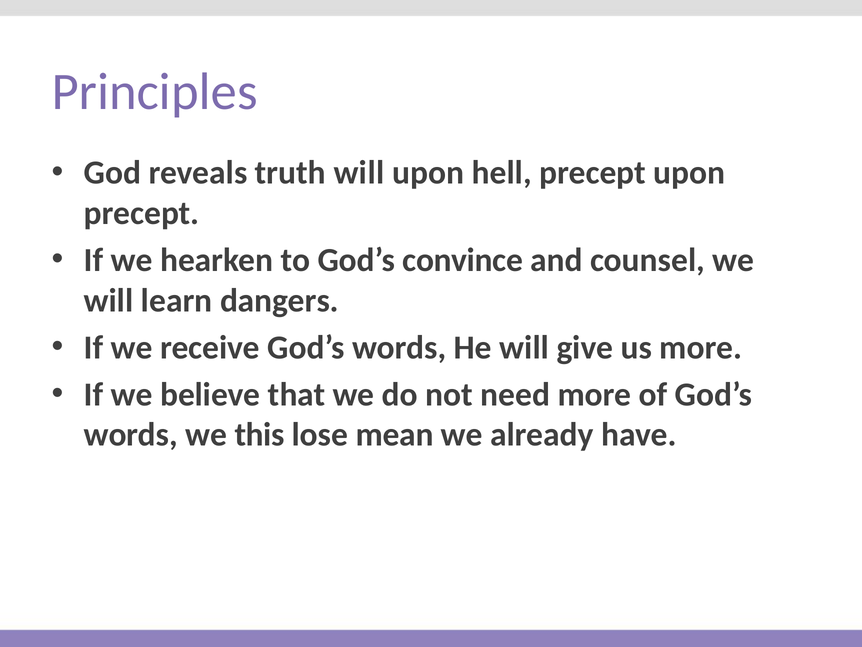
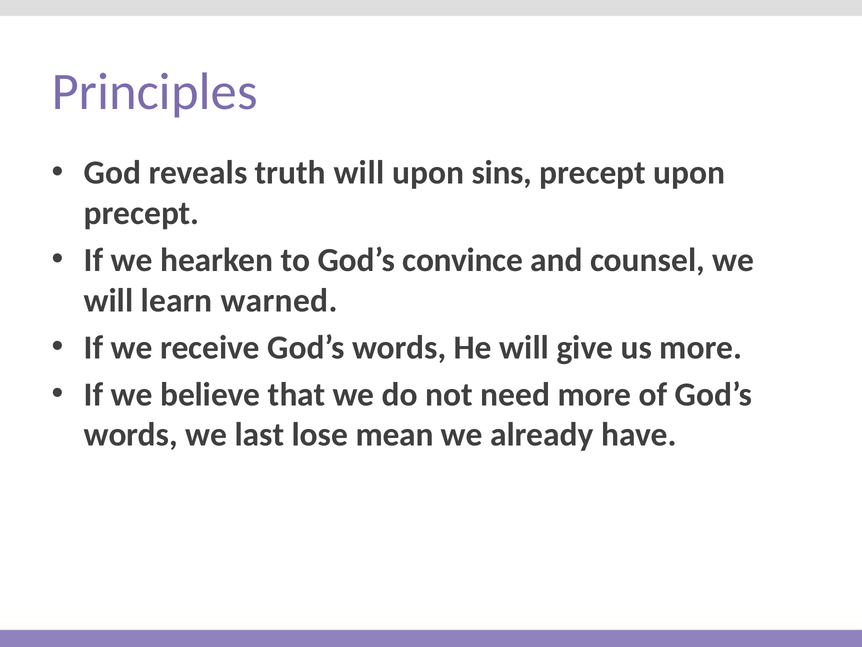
hell: hell -> sins (502, 173)
dangers: dangers -> warned (279, 300)
this: this -> last (259, 434)
